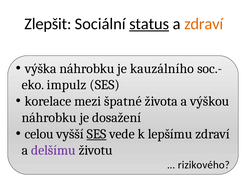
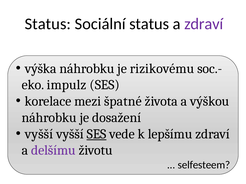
Zlepšit: Zlepšit -> Status (48, 24)
status underline: present -> none (149, 24)
zdraví colour: orange -> purple (204, 24)
kauzálního: kauzálního -> rizikovému (162, 69)
celou: celou -> vyšší (39, 134)
rizikového: rizikového -> selfesteem (204, 165)
